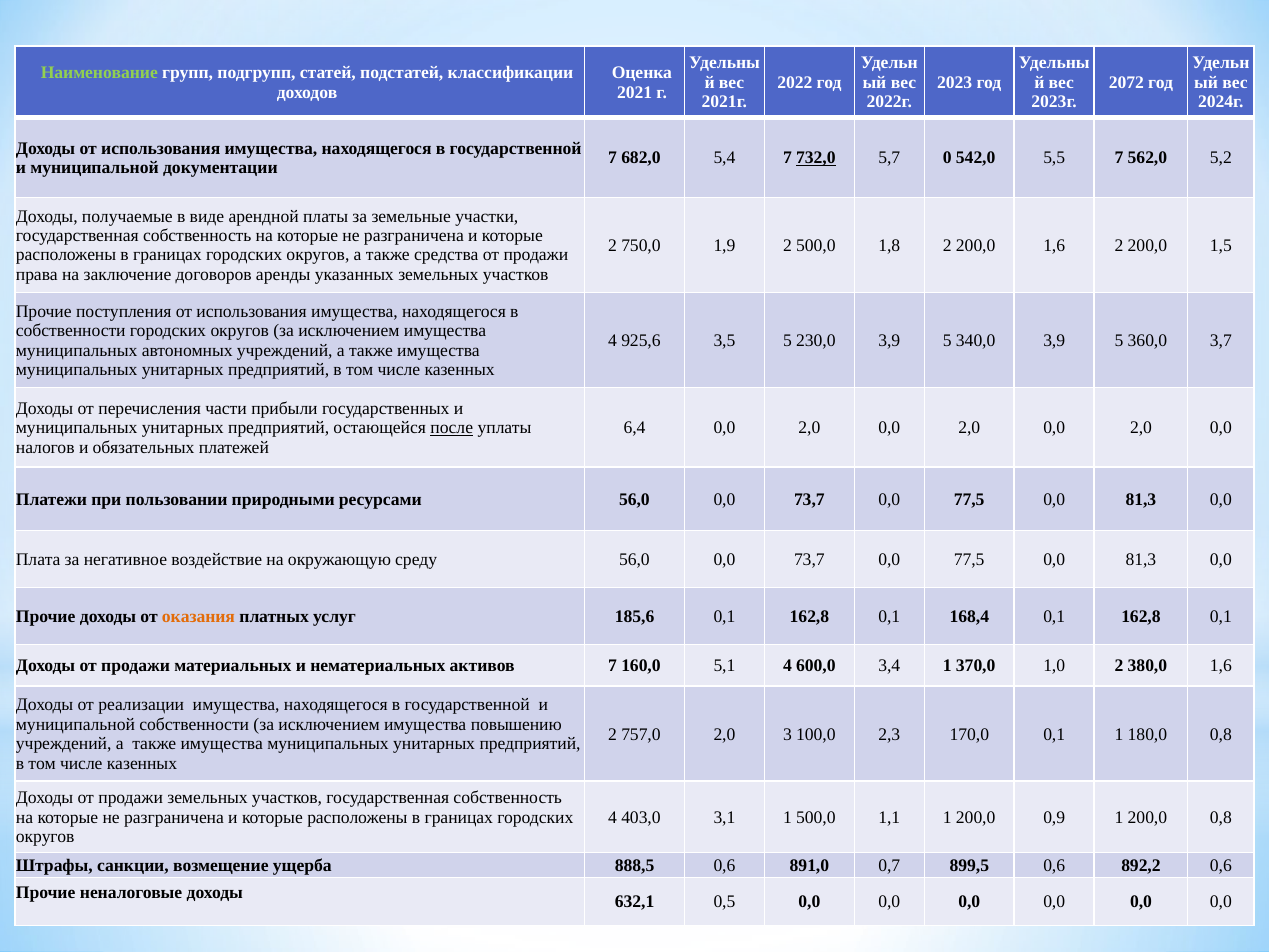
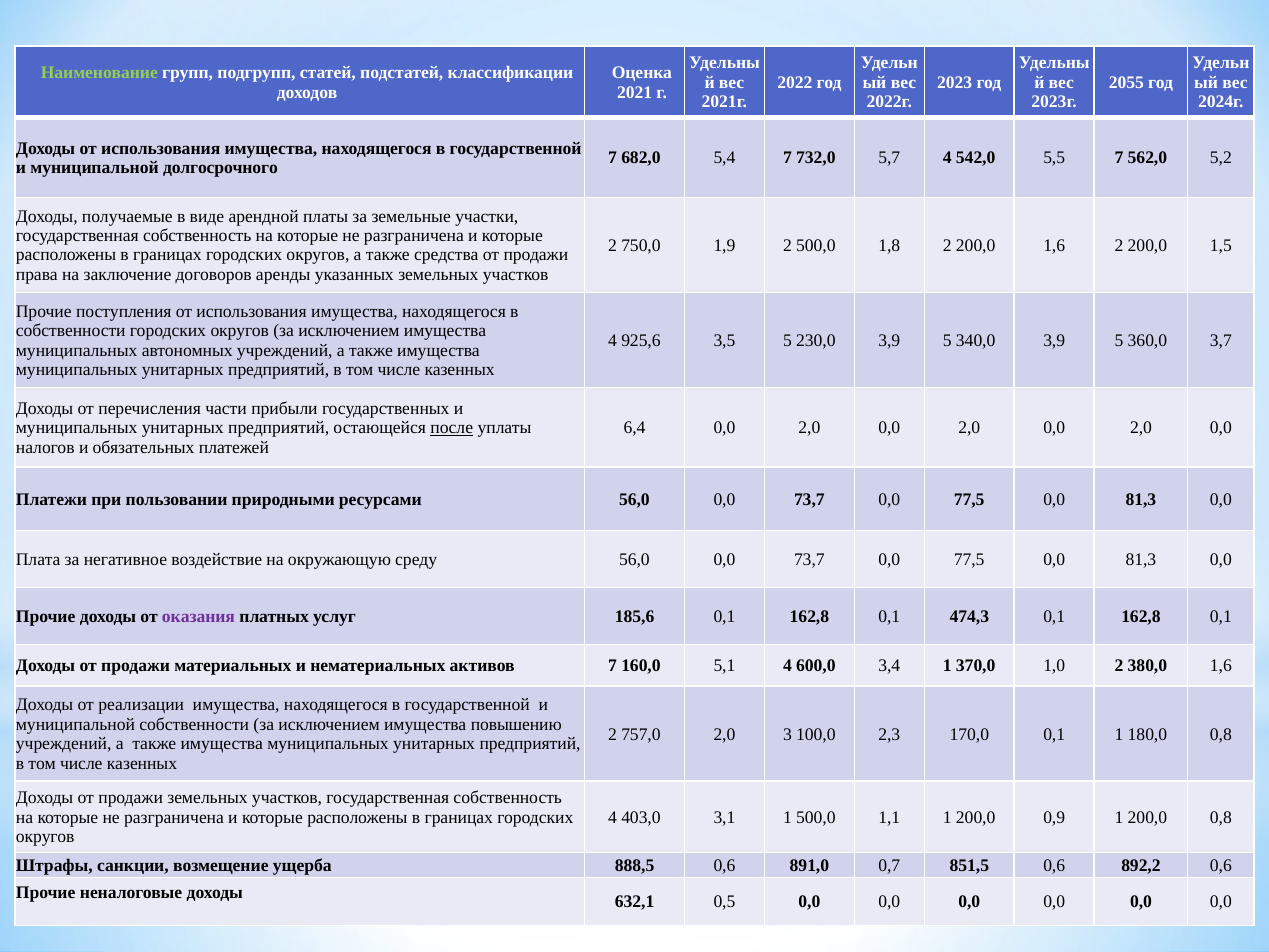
2072: 2072 -> 2055 (1126, 83)
732,0 underline: present -> none (816, 158)
5,7 0: 0 -> 4 (947, 158)
документации: документации -> долгосрочного (220, 168)
оказания colour: orange -> purple (198, 617)
168,4: 168,4 -> 474,3 (969, 617)
899,5: 899,5 -> 851,5 (969, 865)
